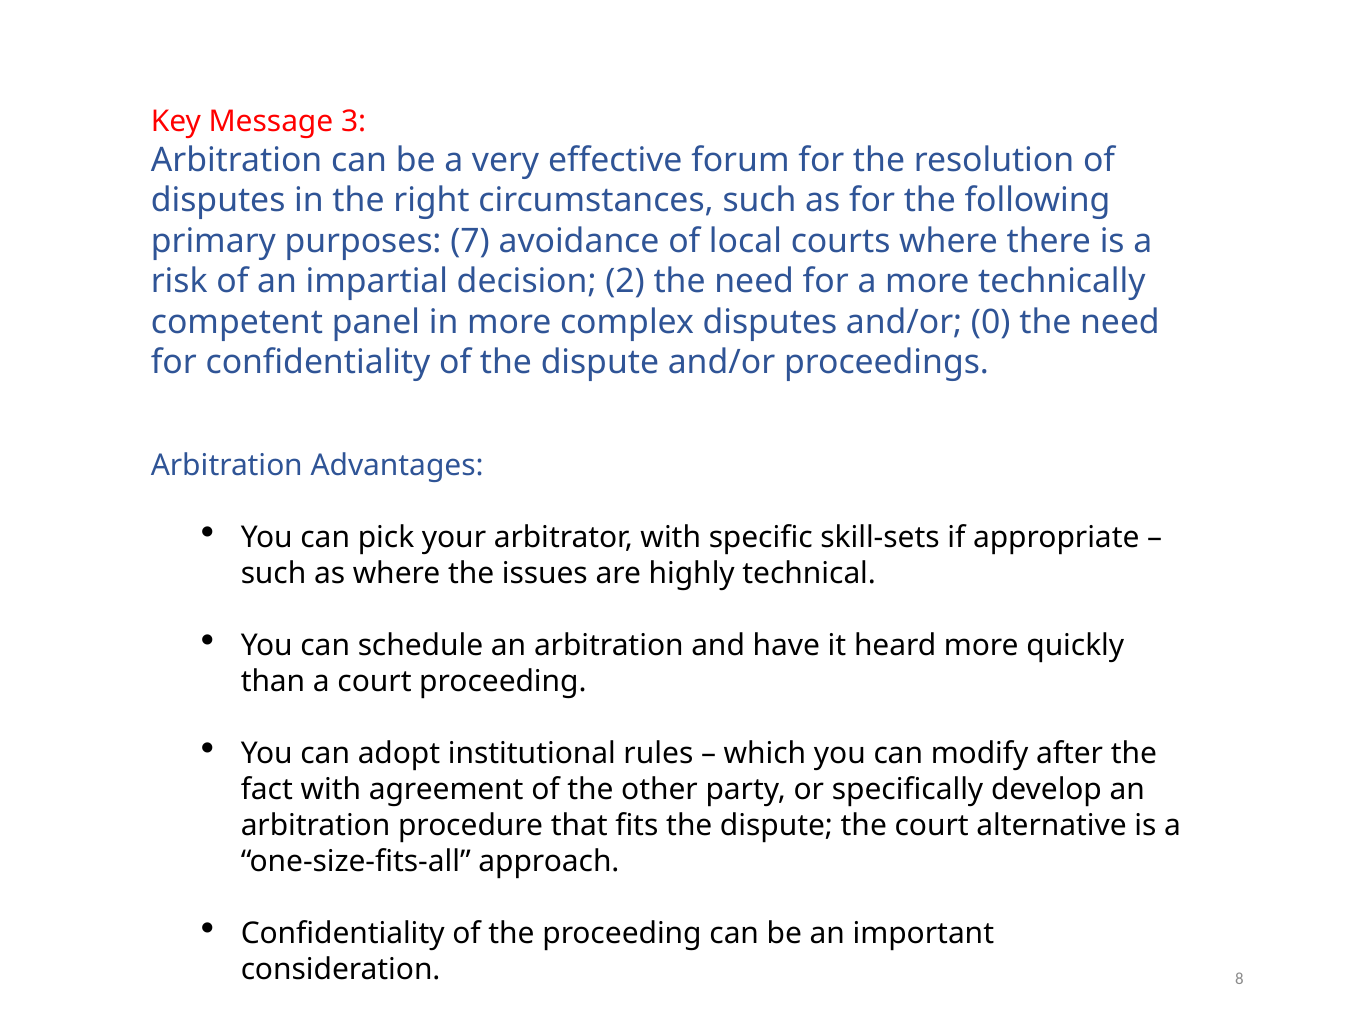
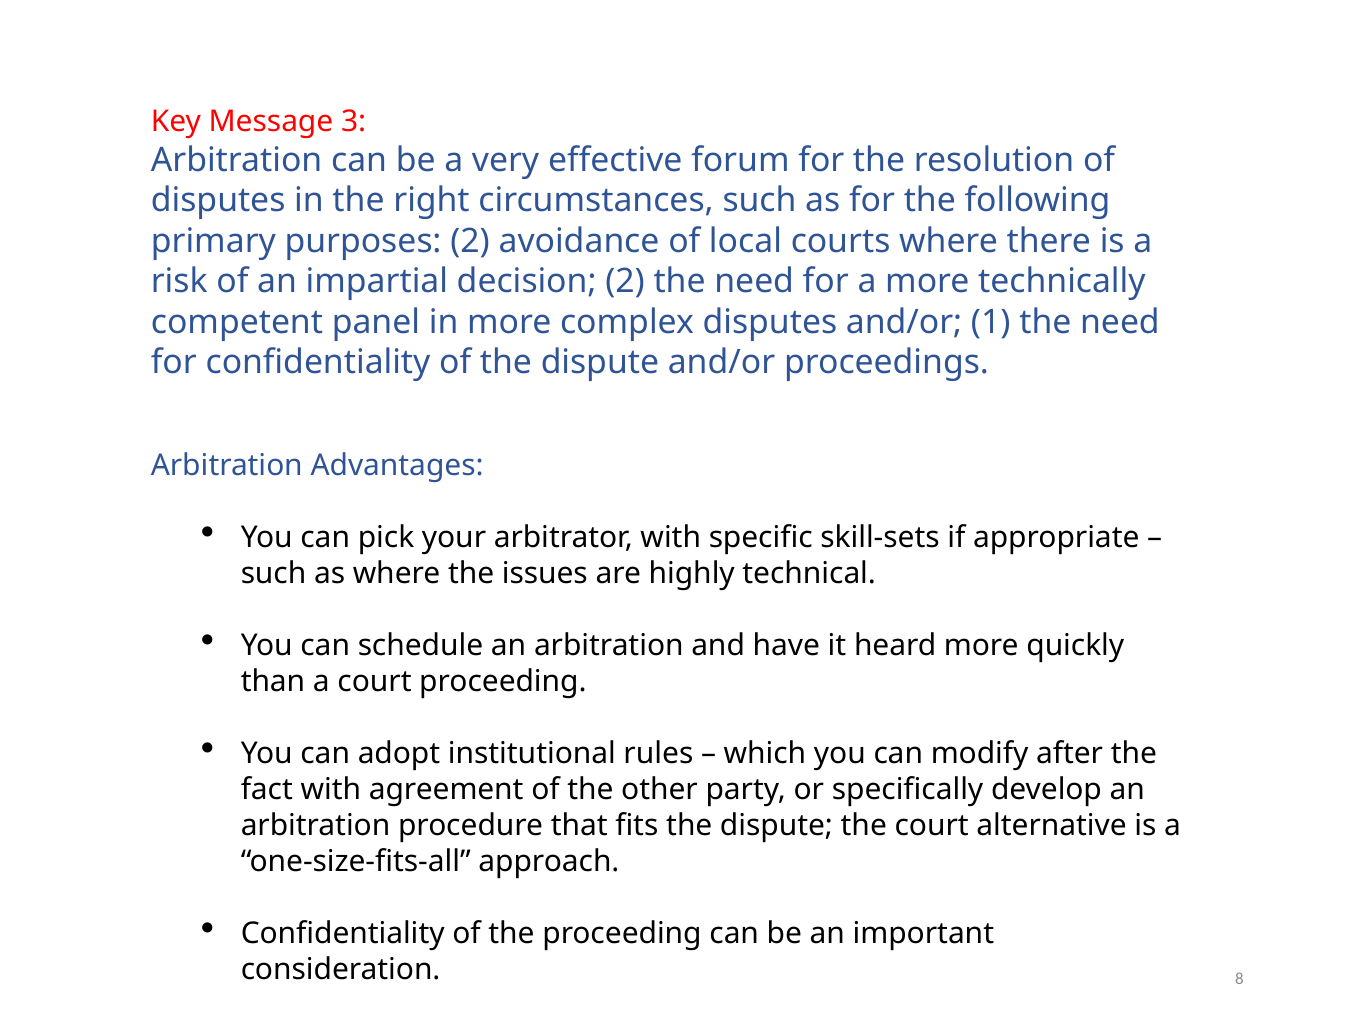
purposes 7: 7 -> 2 (470, 241)
0: 0 -> 1 (991, 322)
